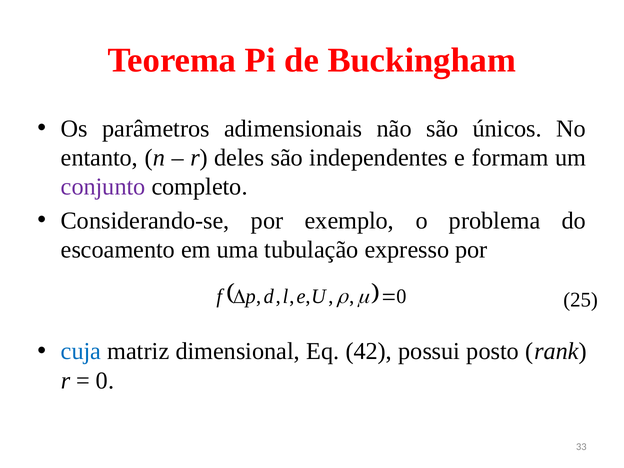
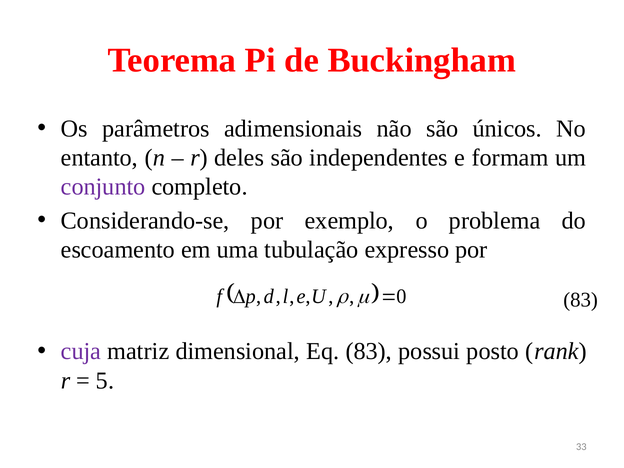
25: 25 -> 83 (581, 300)
cuja colour: blue -> purple (81, 351)
Eq 42: 42 -> 83 (369, 351)
0: 0 -> 5 (105, 380)
